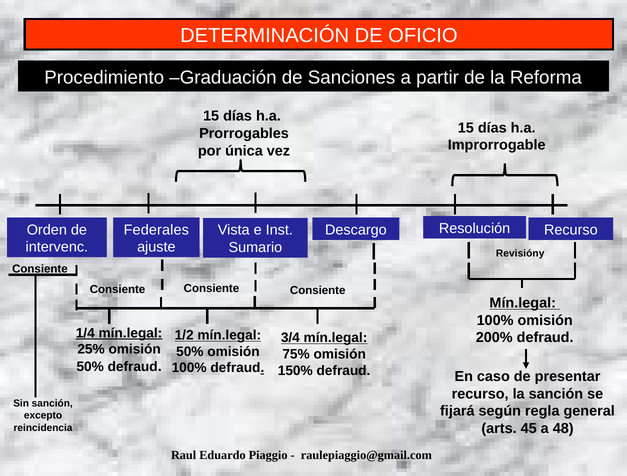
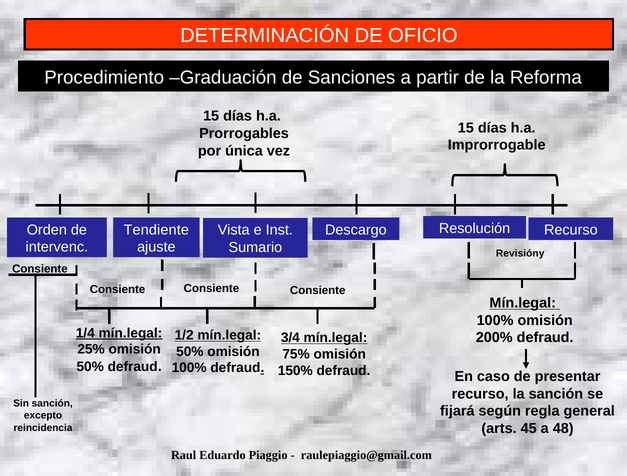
Federales: Federales -> Tendiente (156, 230)
